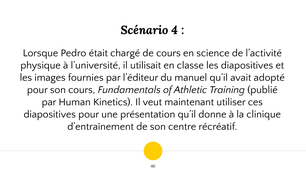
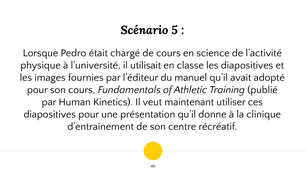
4: 4 -> 5 (175, 30)
